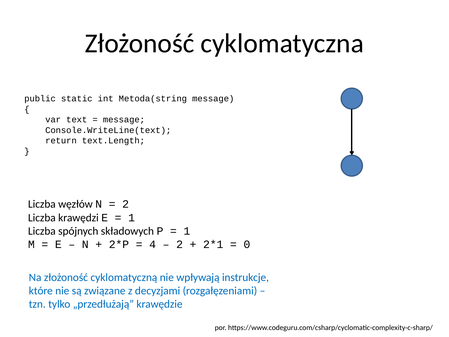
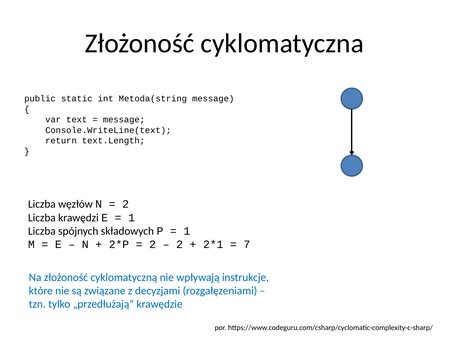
4: 4 -> 2 (153, 244)
0: 0 -> 7 (247, 244)
